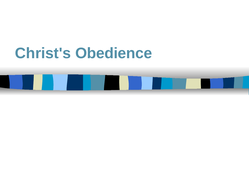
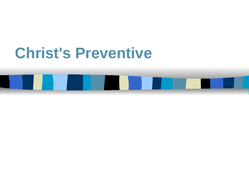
Obedience: Obedience -> Preventive (114, 53)
